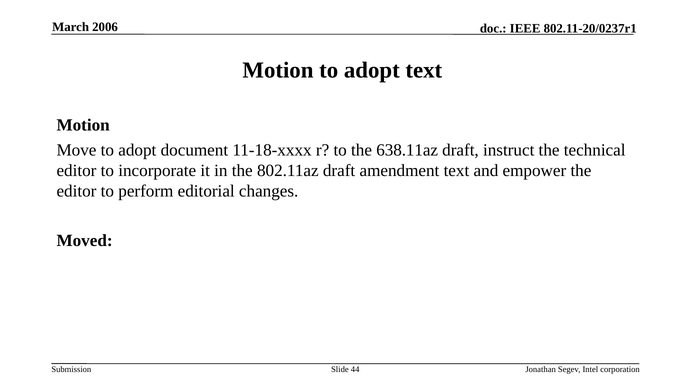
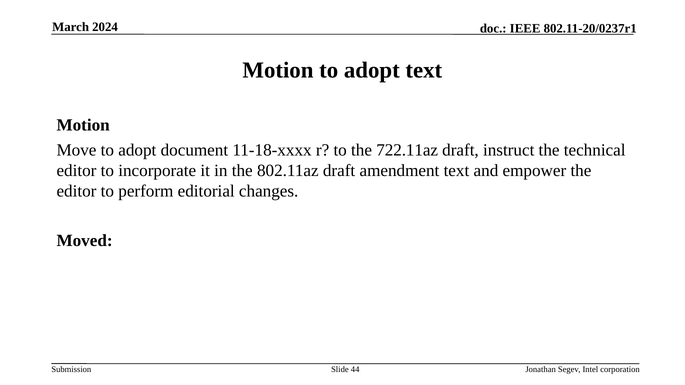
2006: 2006 -> 2024 (105, 27)
638.11az: 638.11az -> 722.11az (407, 150)
